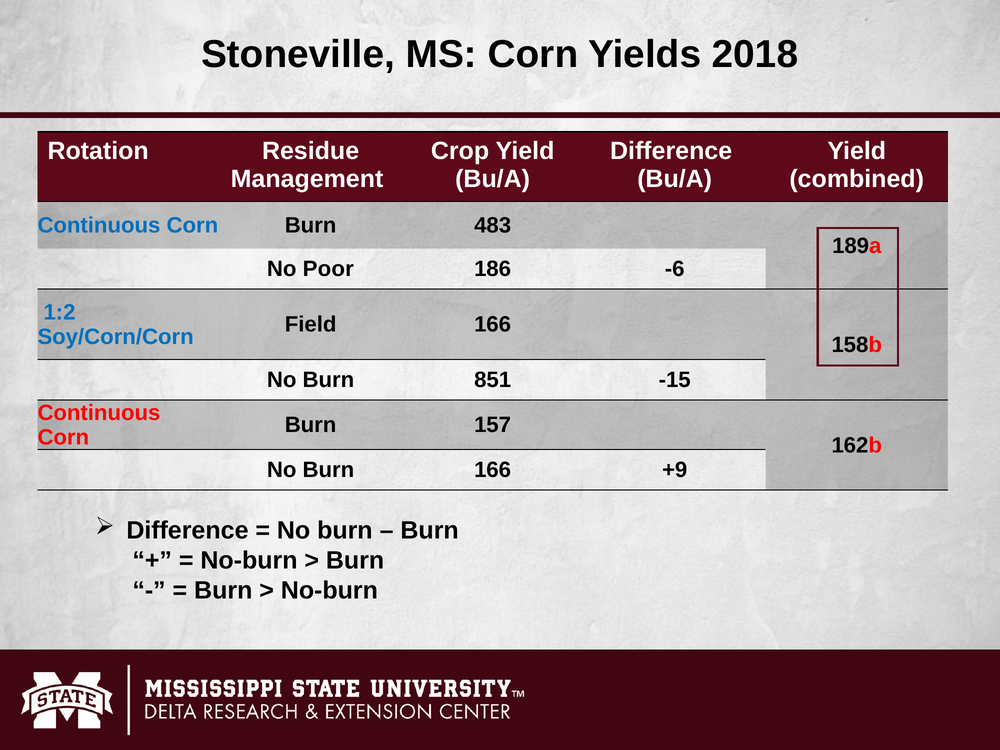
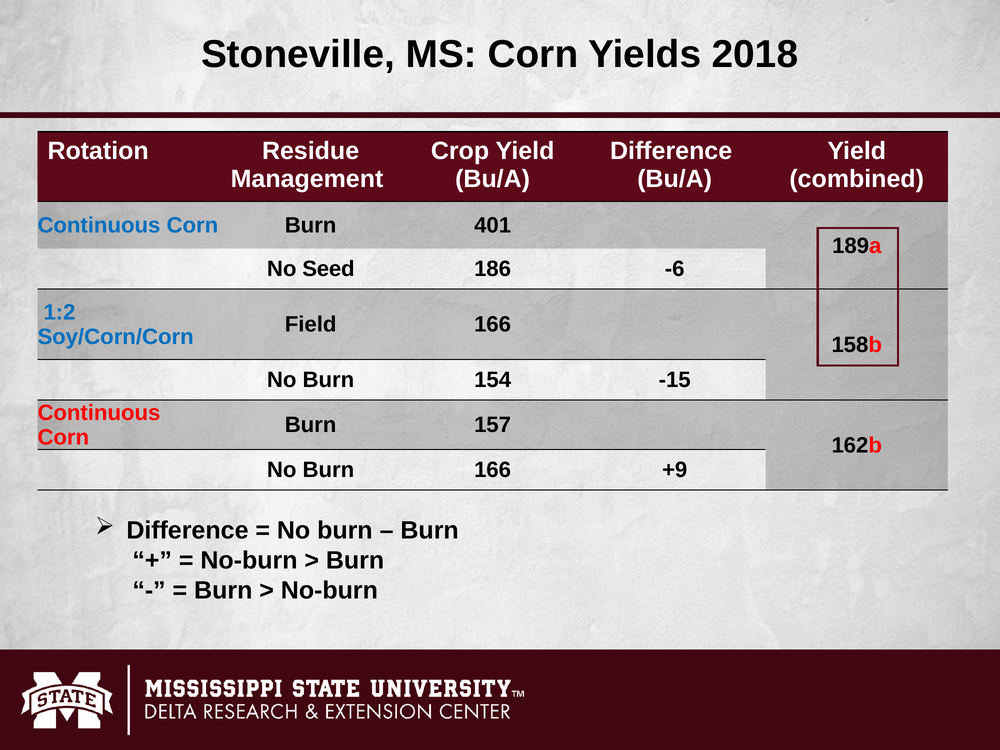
483: 483 -> 401 (493, 225)
Poor: Poor -> Seed (328, 269)
851: 851 -> 154 (493, 380)
